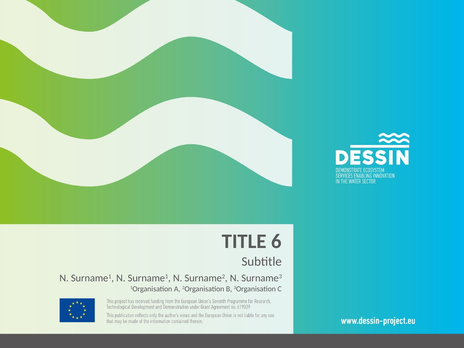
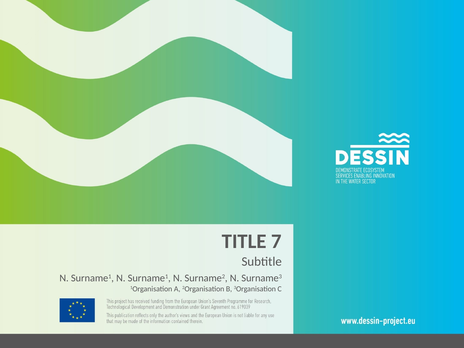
6: 6 -> 7 (277, 241)
